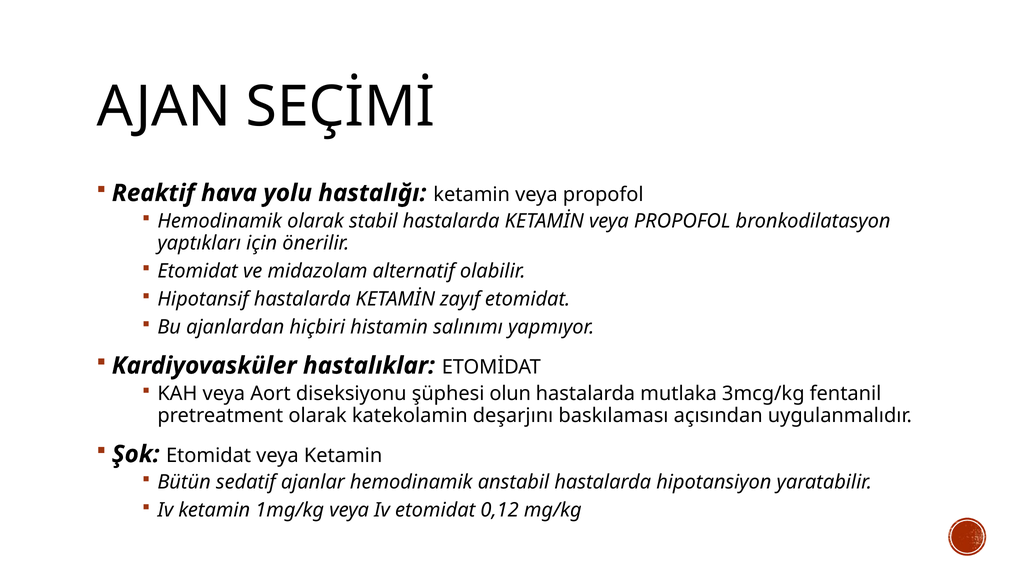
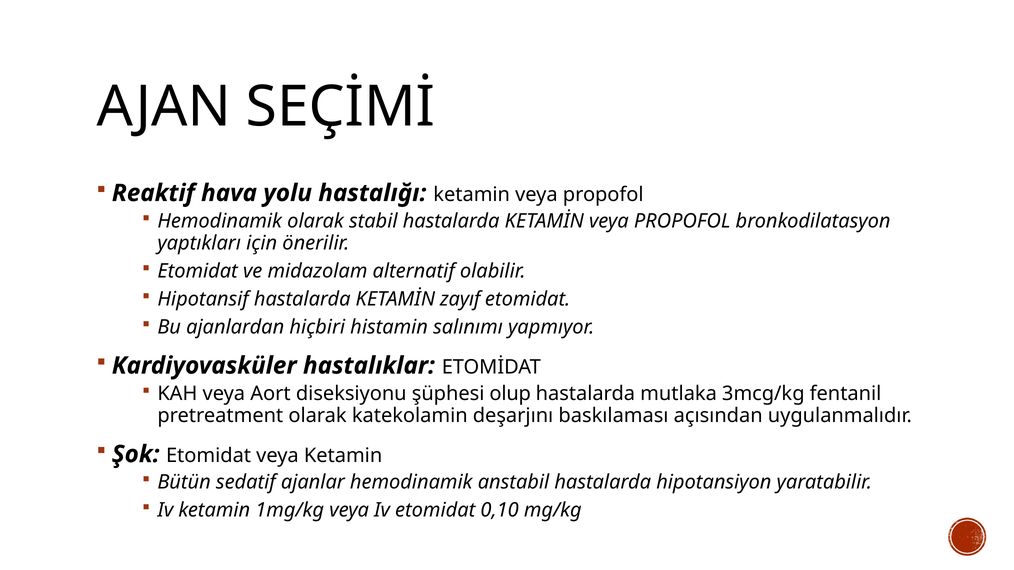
olun: olun -> olup (510, 394)
0,12: 0,12 -> 0,10 (500, 511)
